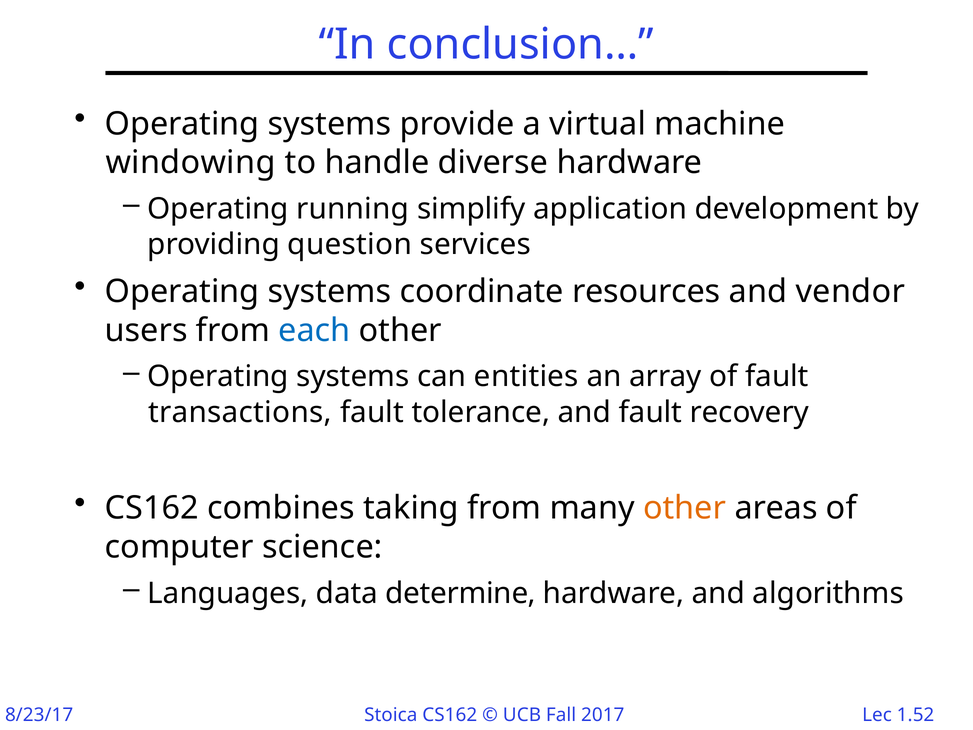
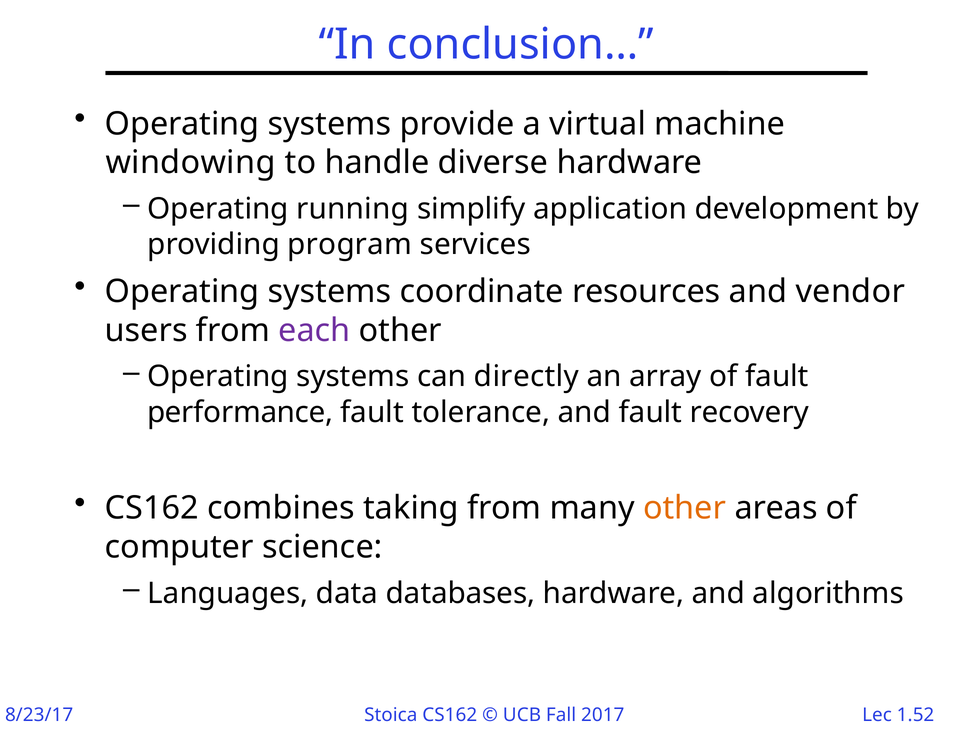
question: question -> program (350, 244)
each colour: blue -> purple (314, 330)
entities: entities -> directly (526, 377)
transactions: transactions -> performance (240, 412)
determine: determine -> databases (460, 593)
